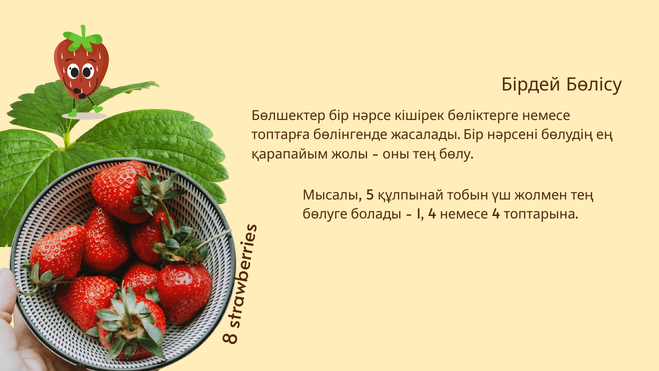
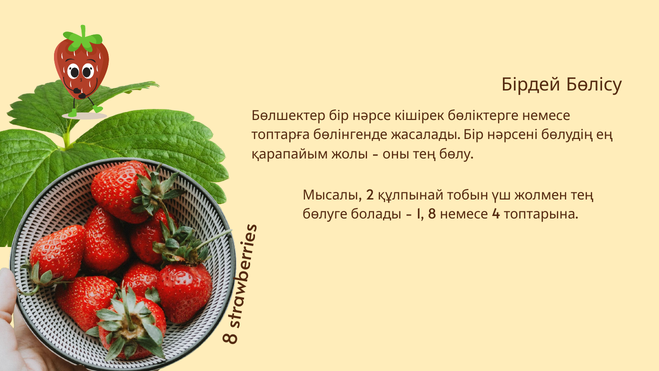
5: 5 -> 2 (370, 195)
1 4: 4 -> 8 (432, 214)
